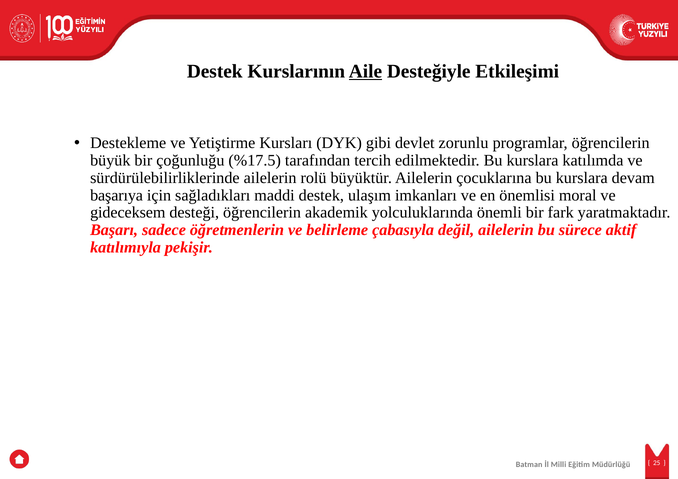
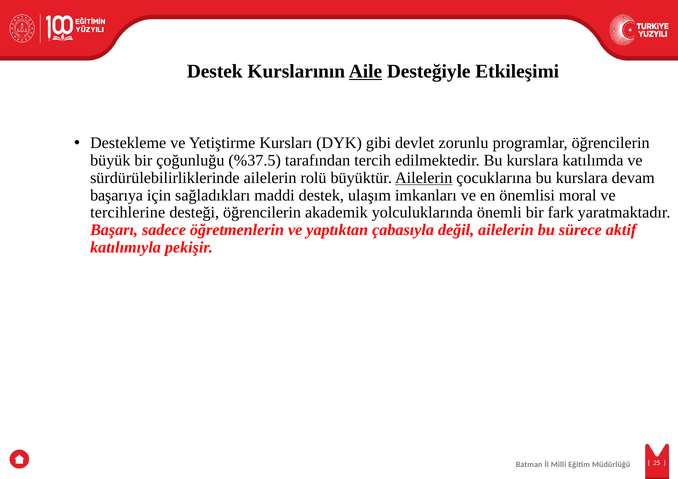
%17.5: %17.5 -> %37.5 (255, 161)
Ailelerin underline: none -> present (424, 178)
gideceksem: gideceksem -> tercihlerine (128, 213)
belirleme: belirleme -> yaptıktan (337, 230)
